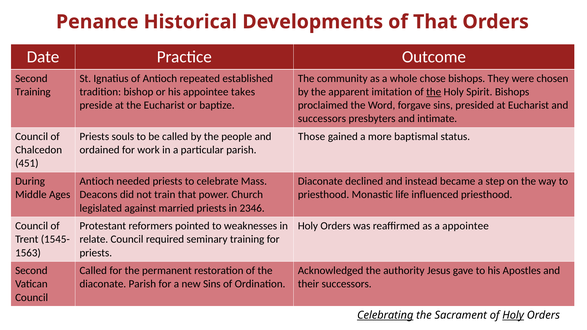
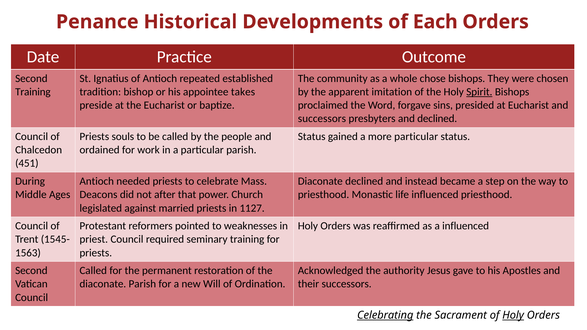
That: That -> Each (435, 22)
the underline: present -> none (434, 92)
Spirit underline: none -> present (479, 92)
and intimate: intimate -> declined (437, 119)
Those: Those -> Status (312, 137)
more baptismal: baptismal -> particular (416, 137)
train: train -> after (165, 195)
2346: 2346 -> 1127 (252, 208)
a appointee: appointee -> influenced (466, 226)
relate: relate -> priest (94, 239)
new Sins: Sins -> Will (212, 284)
